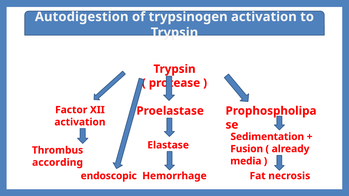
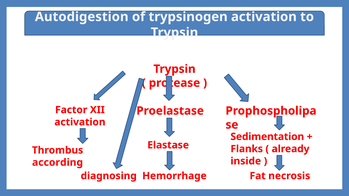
Fusion: Fusion -> Flanks (247, 149)
media: media -> inside (246, 161)
endoscopic: endoscopic -> diagnosing (109, 176)
